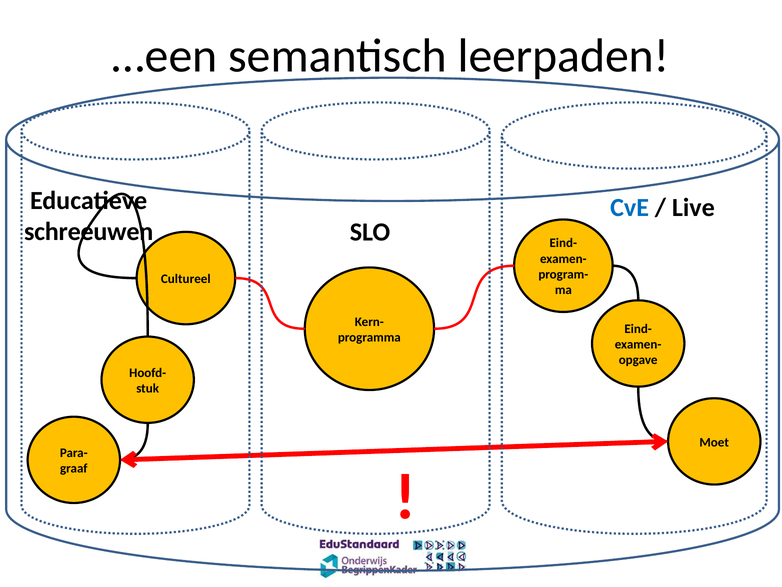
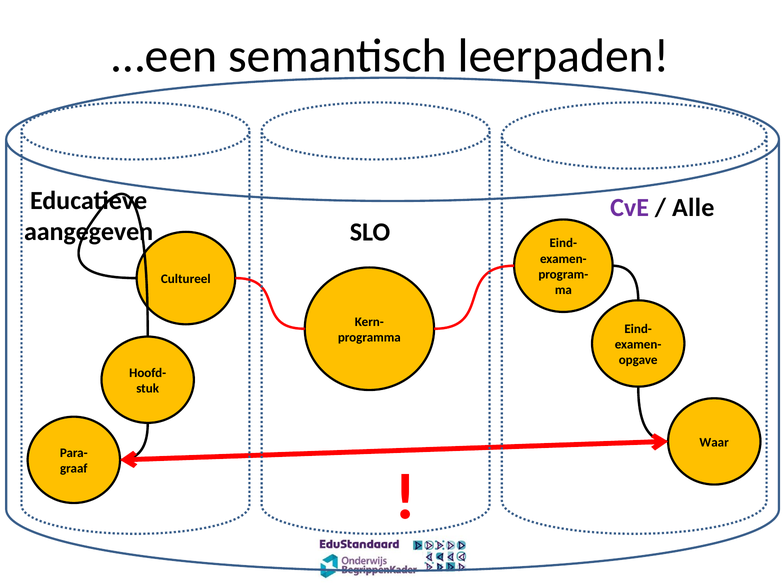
CvE colour: blue -> purple (630, 207)
Live: Live -> Alle (693, 207)
schreeuwen: schreeuwen -> aangegeven (89, 232)
Moet: Moet -> Waar (714, 442)
